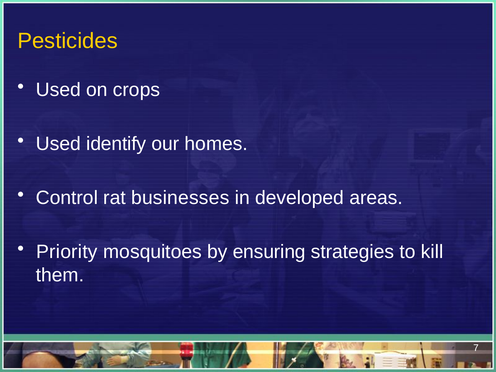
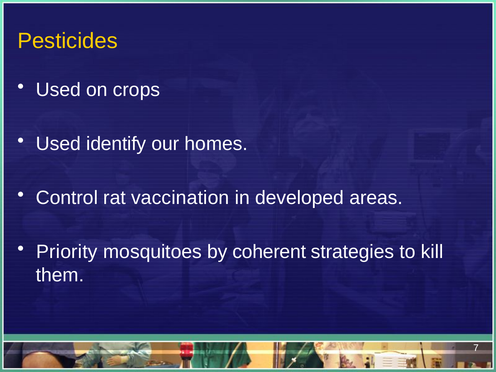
businesses: businesses -> vaccination (180, 198)
ensuring: ensuring -> coherent (269, 252)
